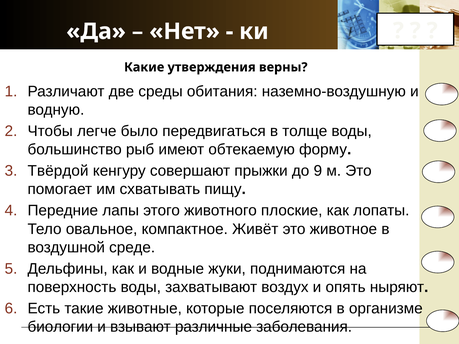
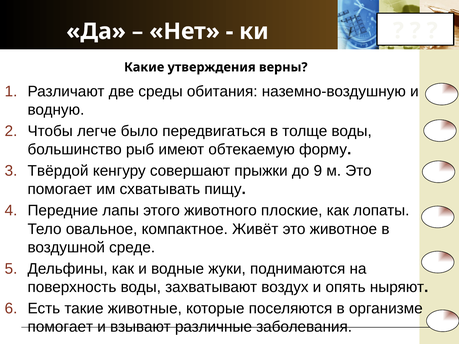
биологии: биологии -> помогает (60, 327)
